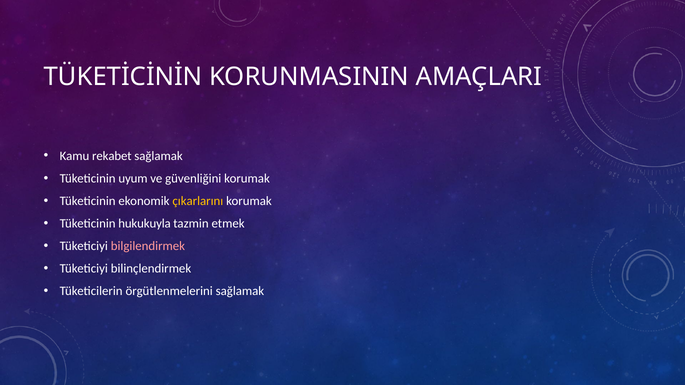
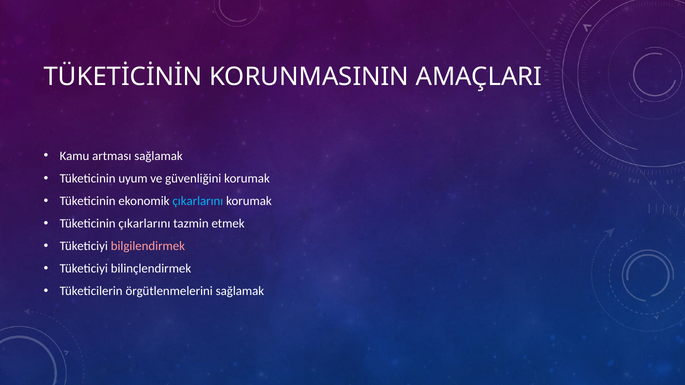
rekabet: rekabet -> artması (112, 156)
çıkarlarını colour: yellow -> light blue (198, 201)
Tüketicinin hukukuyla: hukukuyla -> çıkarlarını (144, 224)
